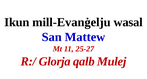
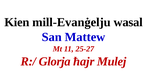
Ikun: Ikun -> Kien (17, 22)
qalb: qalb -> ħajr (84, 62)
